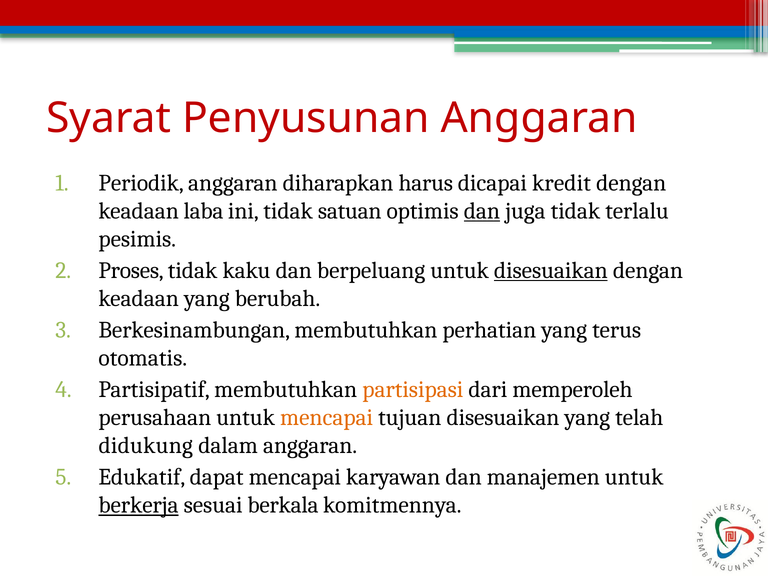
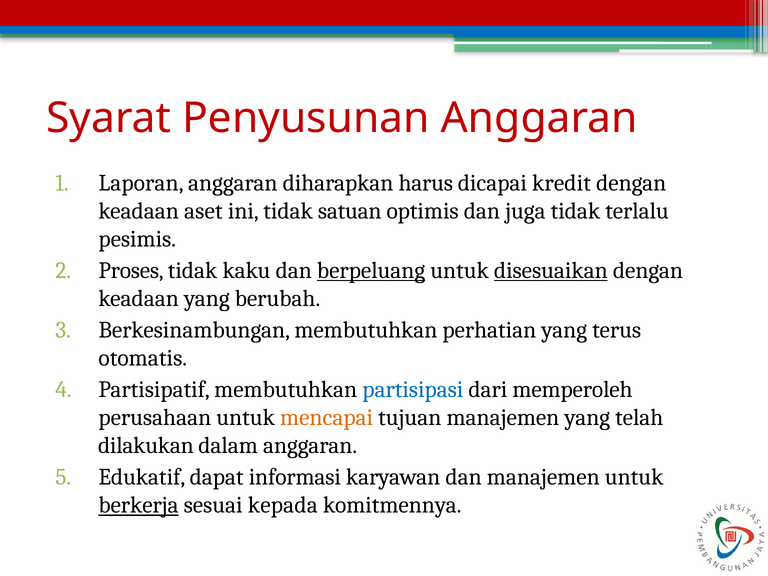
Periodik: Periodik -> Laporan (141, 183)
laba: laba -> aset (203, 211)
dan underline: present -> none (482, 211)
berpeluang underline: none -> present (371, 270)
partisipasi colour: orange -> blue (413, 389)
tujuan disesuaikan: disesuaikan -> manajemen (503, 418)
didukung: didukung -> dilakukan (146, 446)
dapat mencapai: mencapai -> informasi (295, 477)
berkala: berkala -> kepada (283, 505)
